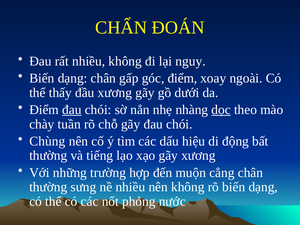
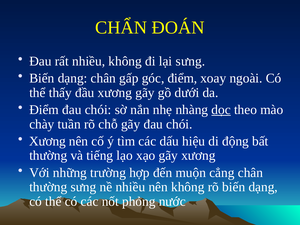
lại nguy: nguy -> sưng (191, 61)
đau underline: present -> none (72, 110)
Chùng: Chùng -> Xương (47, 141)
